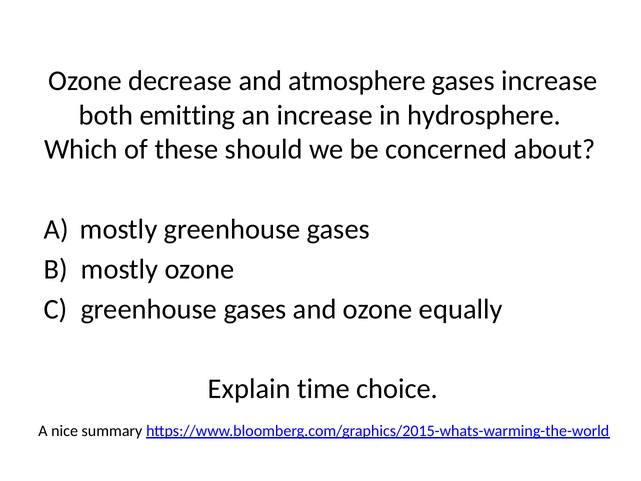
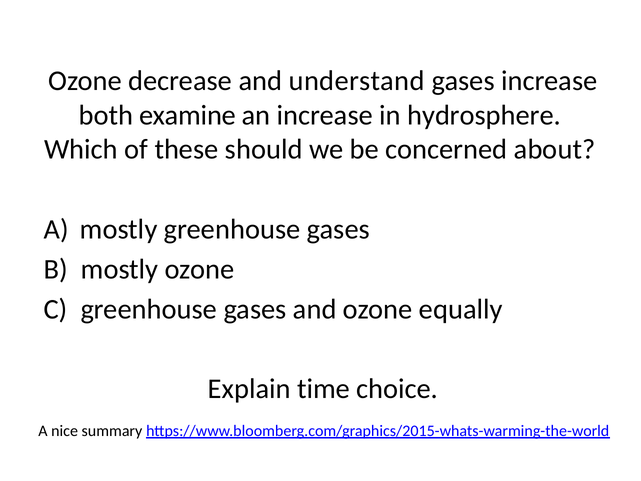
atmosphere: atmosphere -> understand (357, 81)
emitting: emitting -> examine (187, 115)
